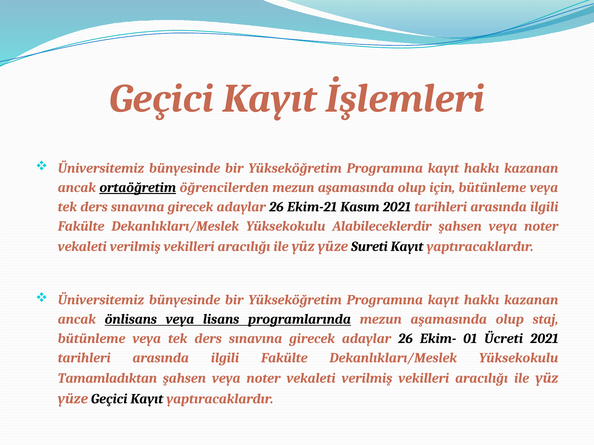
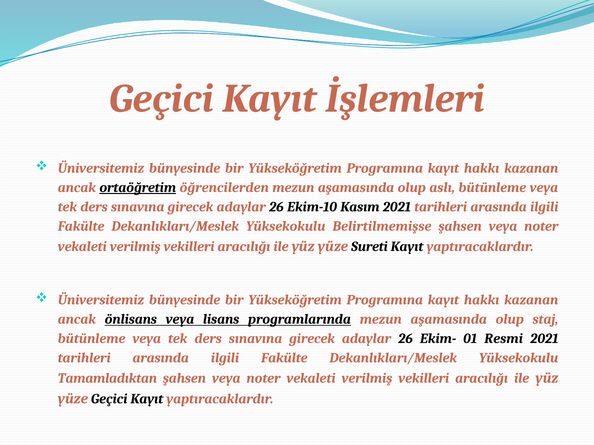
için: için -> aslı (442, 188)
Ekim-21: Ekim-21 -> Ekim-10 (312, 207)
Alabileceklerdir: Alabileceklerdir -> Belirtilmemişse (382, 226)
Ücreti: Ücreti -> Resmi (504, 339)
